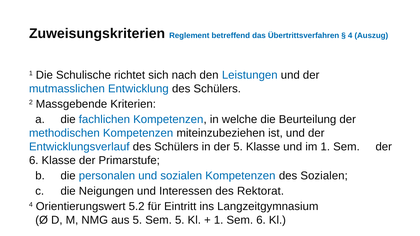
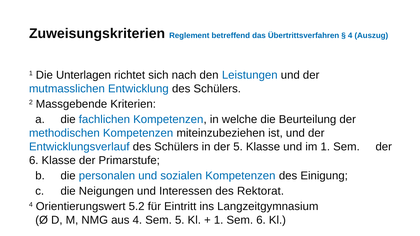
Schulische: Schulische -> Unterlagen (84, 75)
des Sozialen: Sozialen -> Einigung (324, 176)
aus 5: 5 -> 4 (137, 220)
